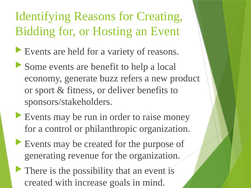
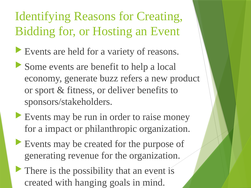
control: control -> impact (58, 129)
increase: increase -> hanging (91, 183)
